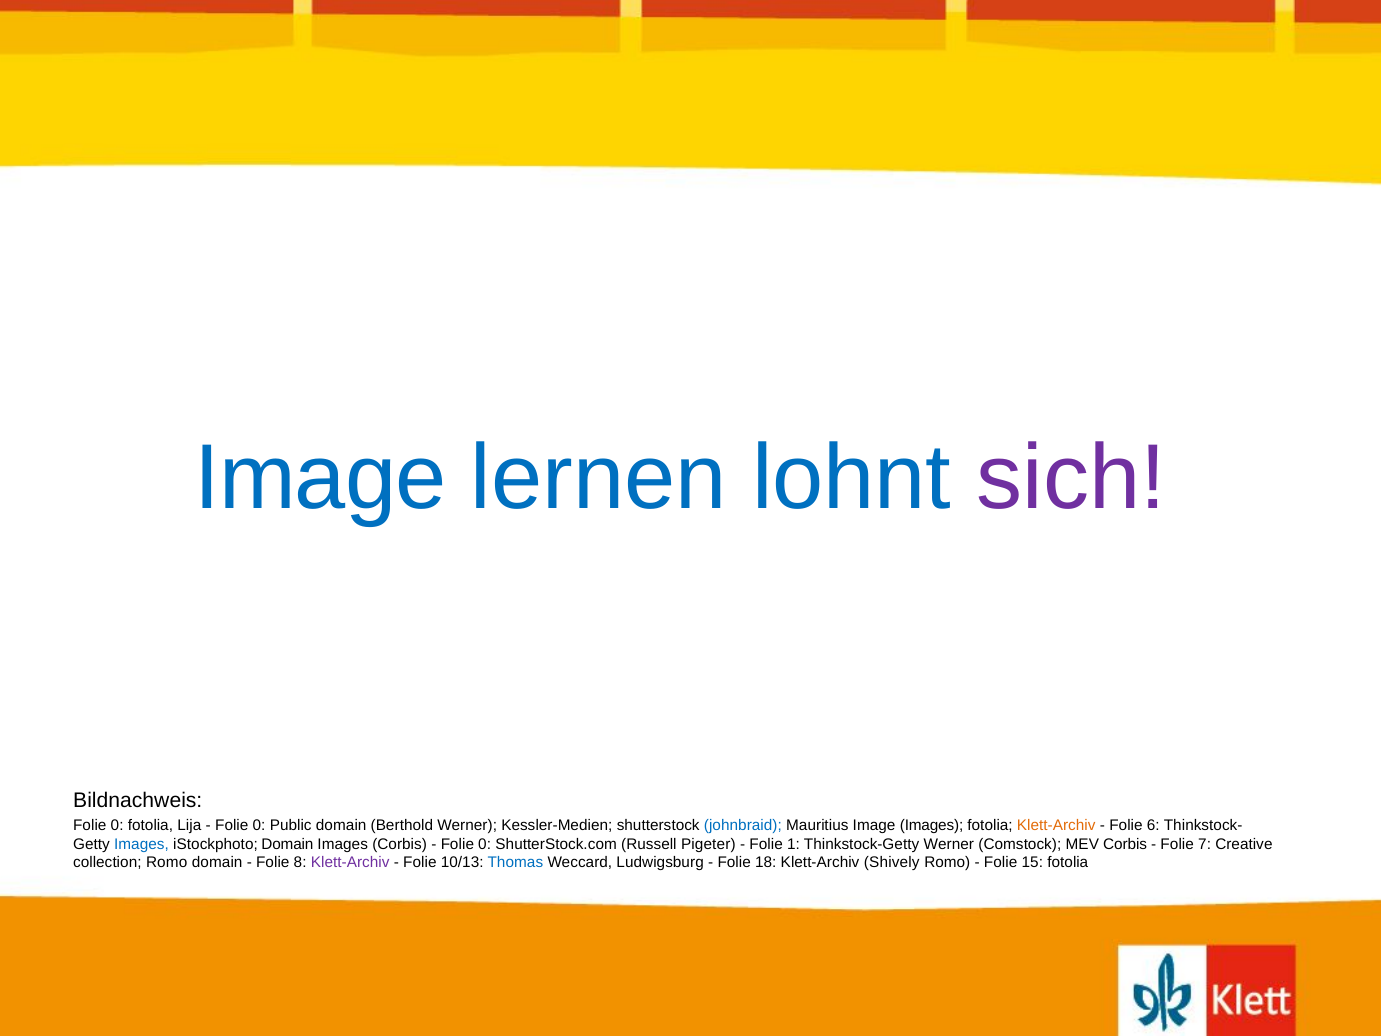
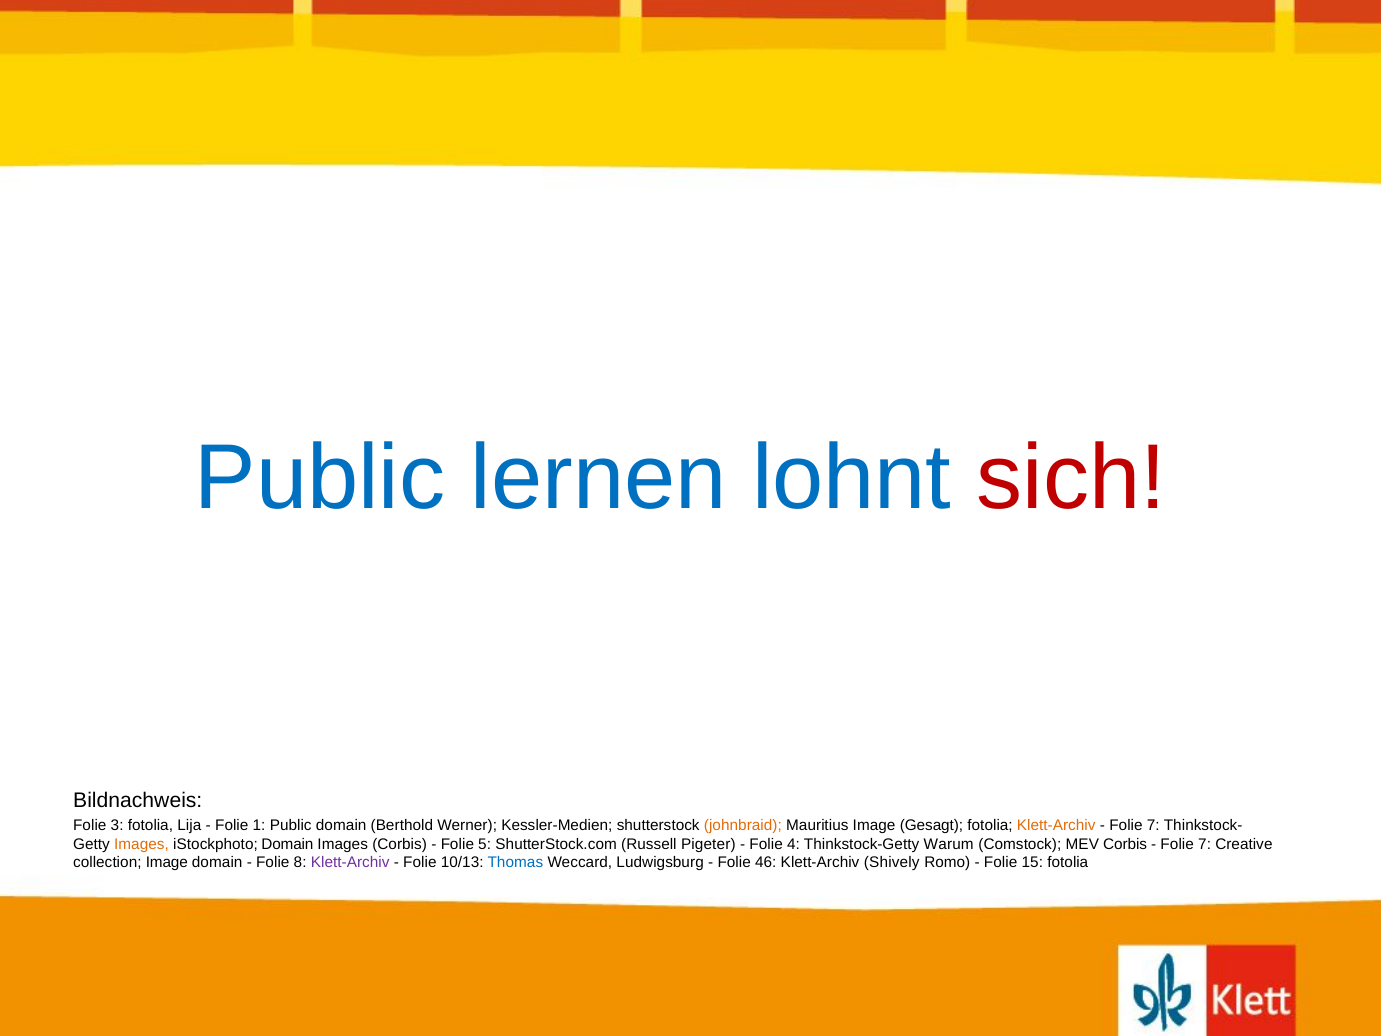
Image: Image -> Public (320, 478)
sich colour: purple -> red (1071, 478)
0: 0 -> 3 (117, 825)
0: 0 -> 1 (259, 825)
johnbraid colour: blue -> orange (743, 825)
Image Images: Images -> Gesagt (932, 825)
6: 6 -> 7 (1153, 825)
Images colour: blue -> orange (142, 844)
0: 0 -> 5 (485, 844)
1: 1 -> 4 (793, 844)
Thinkstock-Getty Werner: Werner -> Warum (949, 844)
collection Romo: Romo -> Image (167, 862)
18: 18 -> 46 (766, 862)
